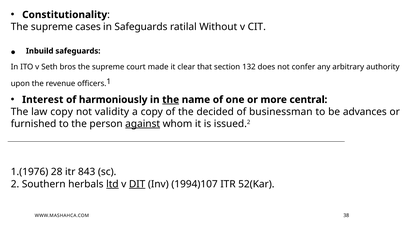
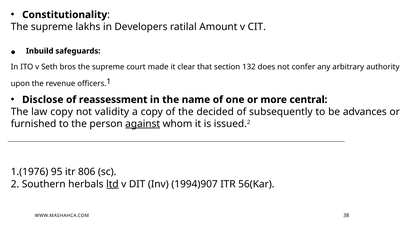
cases: cases -> lakhs (88, 27)
in Safeguards: Safeguards -> Developers (141, 27)
Without: Without -> Amount (218, 27)
Interest: Interest -> Disclose (43, 100)
harmoniously: harmoniously -> reassessment (113, 100)
the underline: present -> none (171, 100)
businessman: businessman -> subsequently (281, 112)
28: 28 -> 95 (57, 172)
843: 843 -> 806 (87, 172)
DIT underline: present -> none (137, 185)
1994)107: 1994)107 -> 1994)907 (195, 185)
52(Kar: 52(Kar -> 56(Kar (256, 185)
